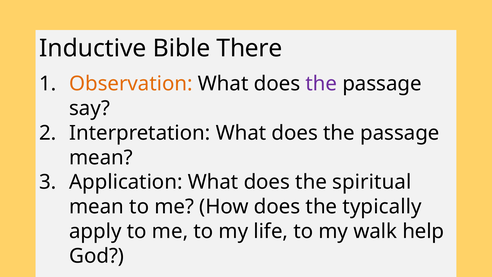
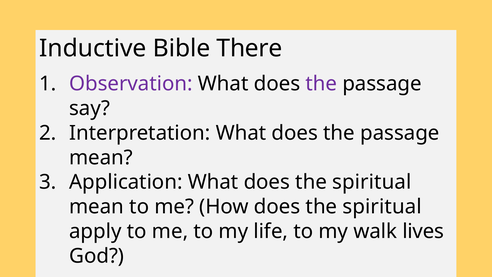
Observation colour: orange -> purple (131, 84)
How does the typically: typically -> spiritual (382, 207)
help: help -> lives (423, 231)
